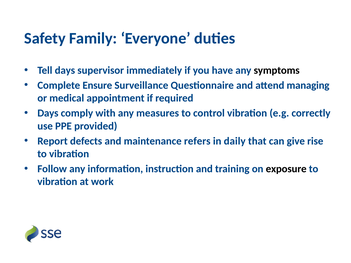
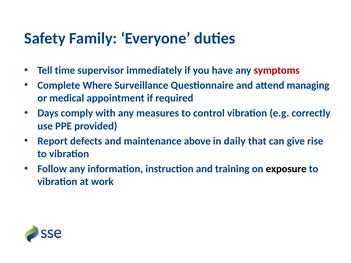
Tell days: days -> time (65, 70)
symptoms colour: black -> red (277, 70)
Ensure: Ensure -> Where (97, 85)
refers: refers -> above (197, 141)
